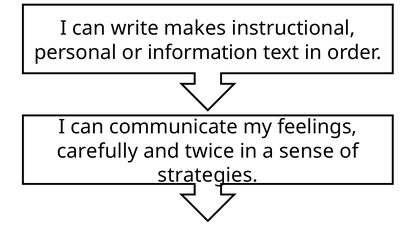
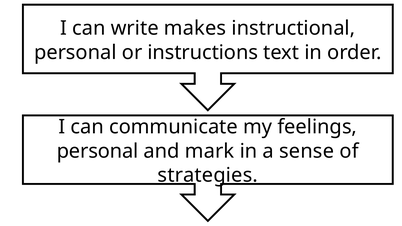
information: information -> instructions (203, 52)
carefully: carefully -> personal (98, 151)
twice: twice -> mark (210, 151)
